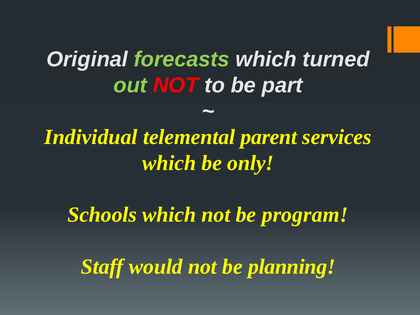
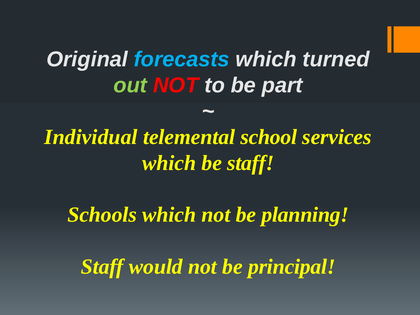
forecasts colour: light green -> light blue (182, 60)
parent: parent -> school (269, 137)
be only: only -> staff (251, 163)
program: program -> planning (305, 215)
planning: planning -> principal (292, 267)
